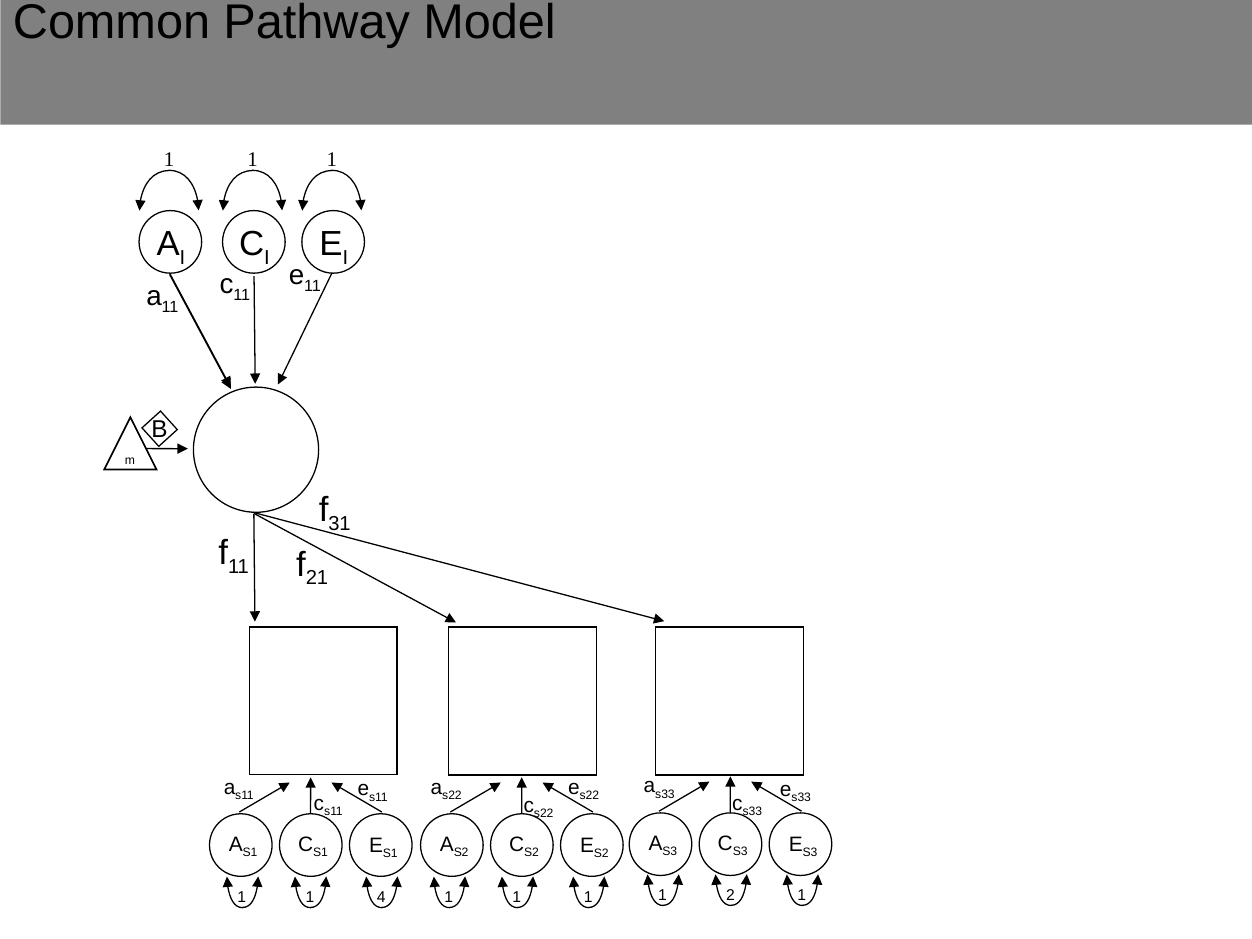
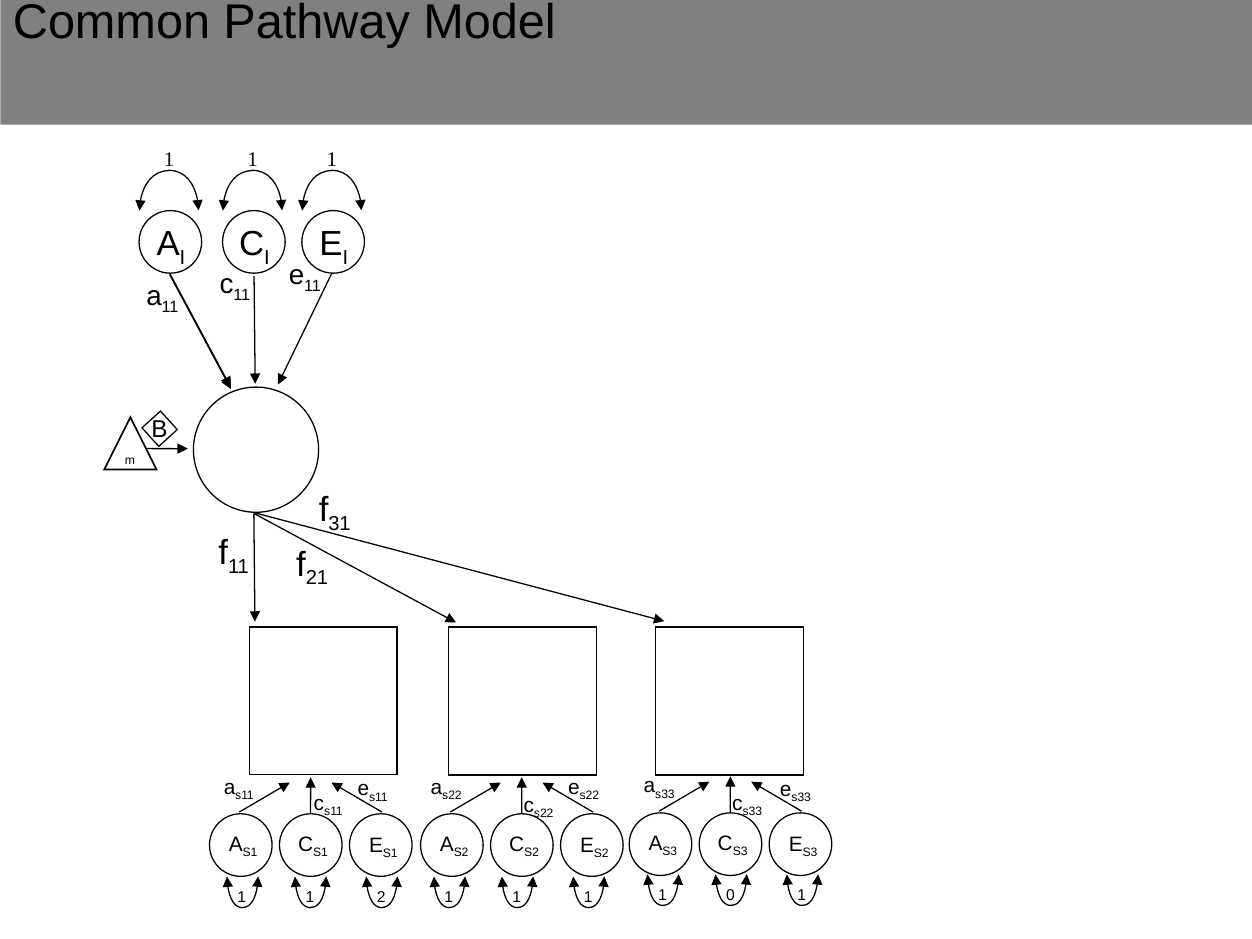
4: 4 -> 2 (381, 897)
2: 2 -> 0 (731, 895)
